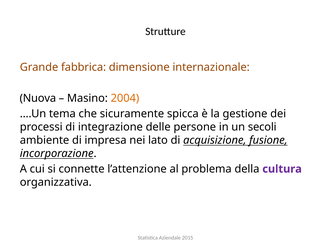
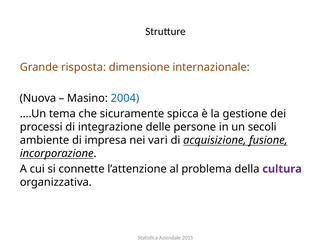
fabbrica: fabbrica -> risposta (84, 67)
2004 colour: orange -> blue (125, 98)
lato: lato -> vari (158, 140)
